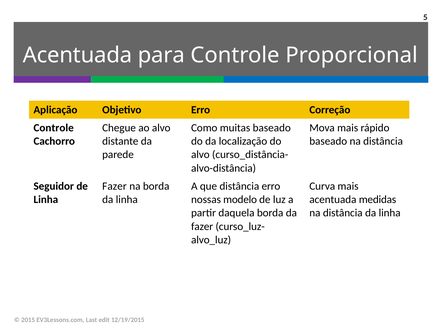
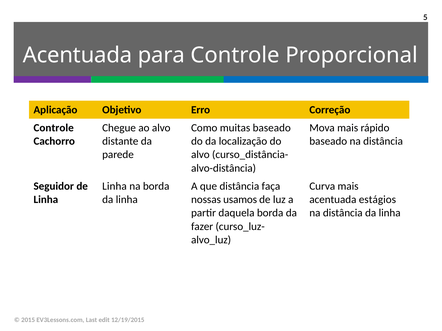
Fazer: Fazer -> Linha (114, 186)
distância erro: erro -> faça (271, 186)
modelo: modelo -> usamos (240, 200)
medidas: medidas -> estágios (377, 200)
